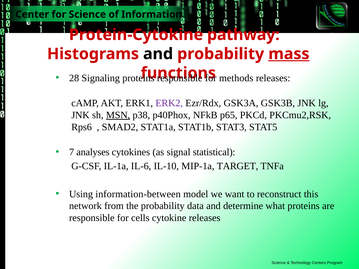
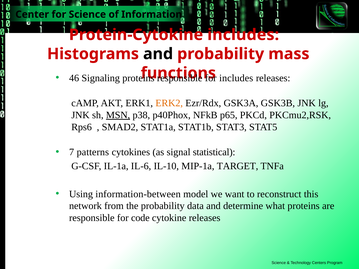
Protein-Cytokine pathway: pathway -> includes (243, 35)
mass underline: present -> none (289, 54)
28: 28 -> 46 (74, 78)
methods: methods -> includes (236, 78)
ERK2 colour: purple -> orange (169, 103)
analyses: analyses -> patterns (93, 152)
cells: cells -> code (140, 218)
